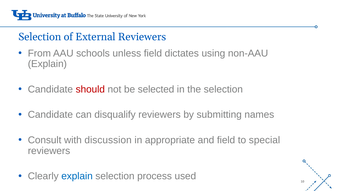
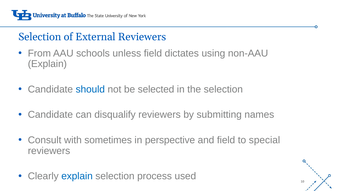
should colour: red -> blue (90, 89)
discussion: discussion -> sometimes (108, 140)
appropriate: appropriate -> perspective (170, 140)
